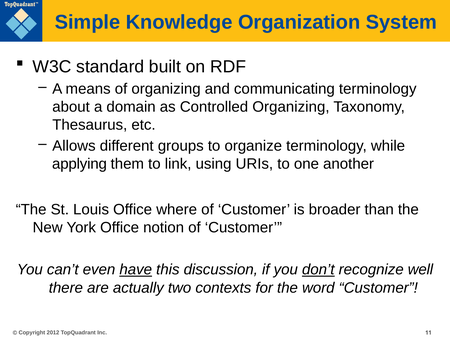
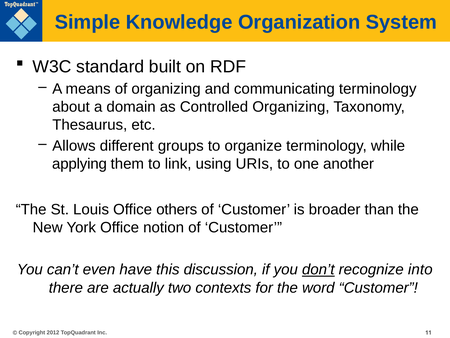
where: where -> others (177, 209)
have underline: present -> none (136, 269)
well: well -> into (420, 269)
